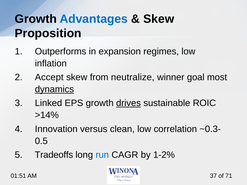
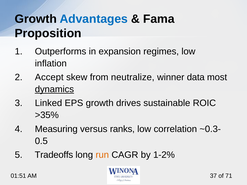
Skew: Skew -> Fama (159, 19)
goal: goal -> data (196, 77)
drives underline: present -> none (128, 103)
>14%: >14% -> >35% (47, 115)
Innovation: Innovation -> Measuring (56, 129)
clean: clean -> ranks (122, 129)
run colour: blue -> orange (102, 155)
